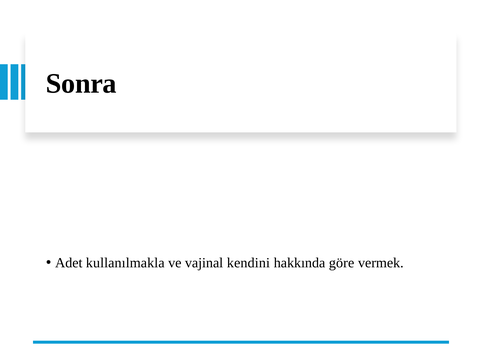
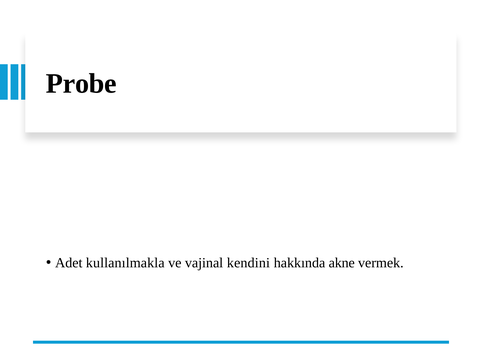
Sonra: Sonra -> Probe (81, 83)
göre: göre -> akne (342, 262)
